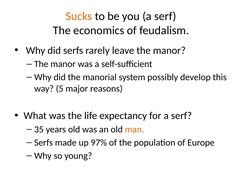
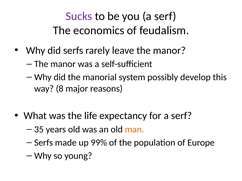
Sucks colour: orange -> purple (79, 16)
5: 5 -> 8 (60, 89)
97%: 97% -> 99% (99, 143)
